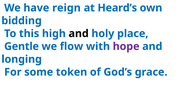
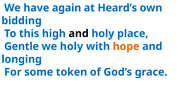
reign: reign -> again (67, 8)
we flow: flow -> holy (71, 46)
hope colour: purple -> orange (126, 46)
